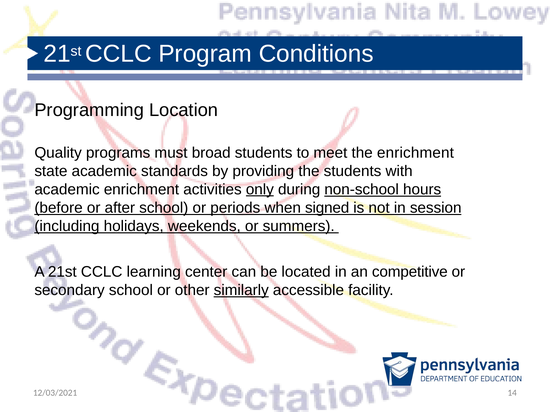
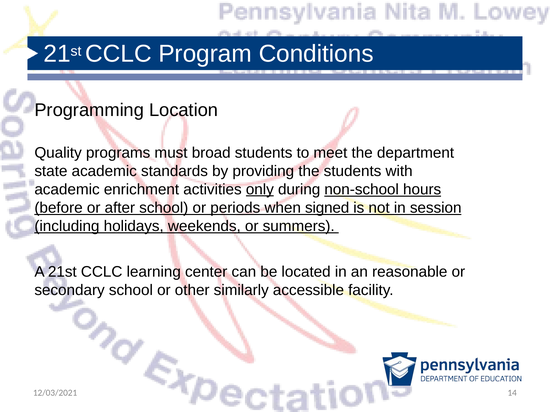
the enrichment: enrichment -> department (416, 153)
competitive: competitive -> reasonable (410, 272)
similarly underline: present -> none (241, 291)
